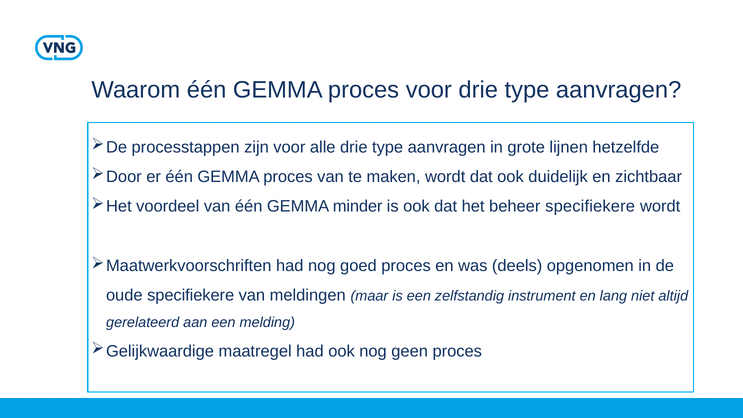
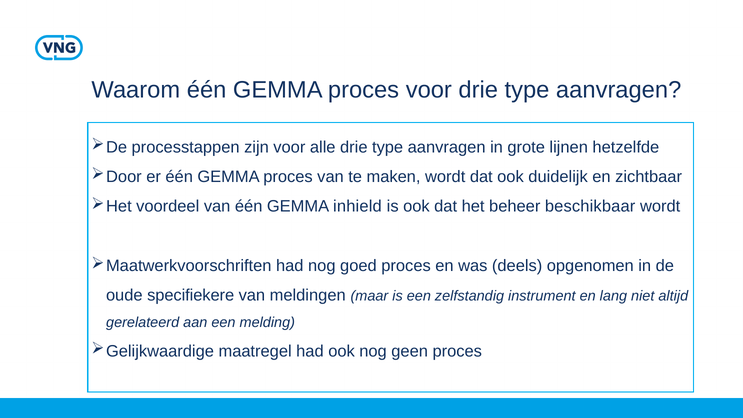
minder: minder -> inhield (357, 206)
beheer specifiekere: specifiekere -> beschikbaar (590, 206)
